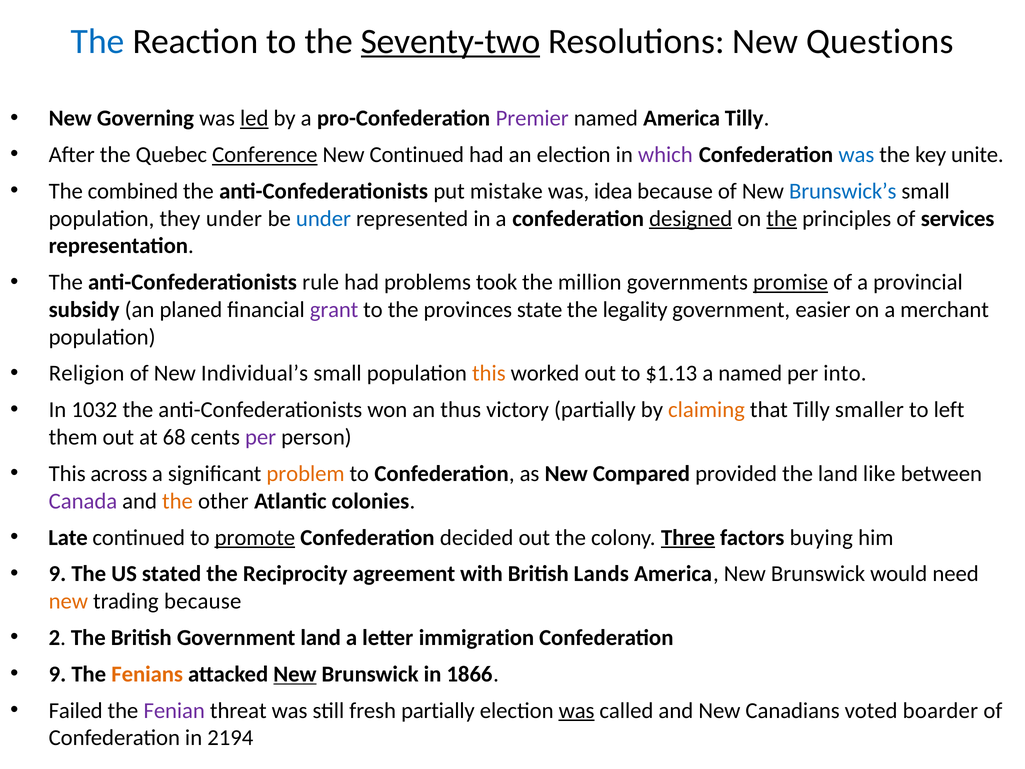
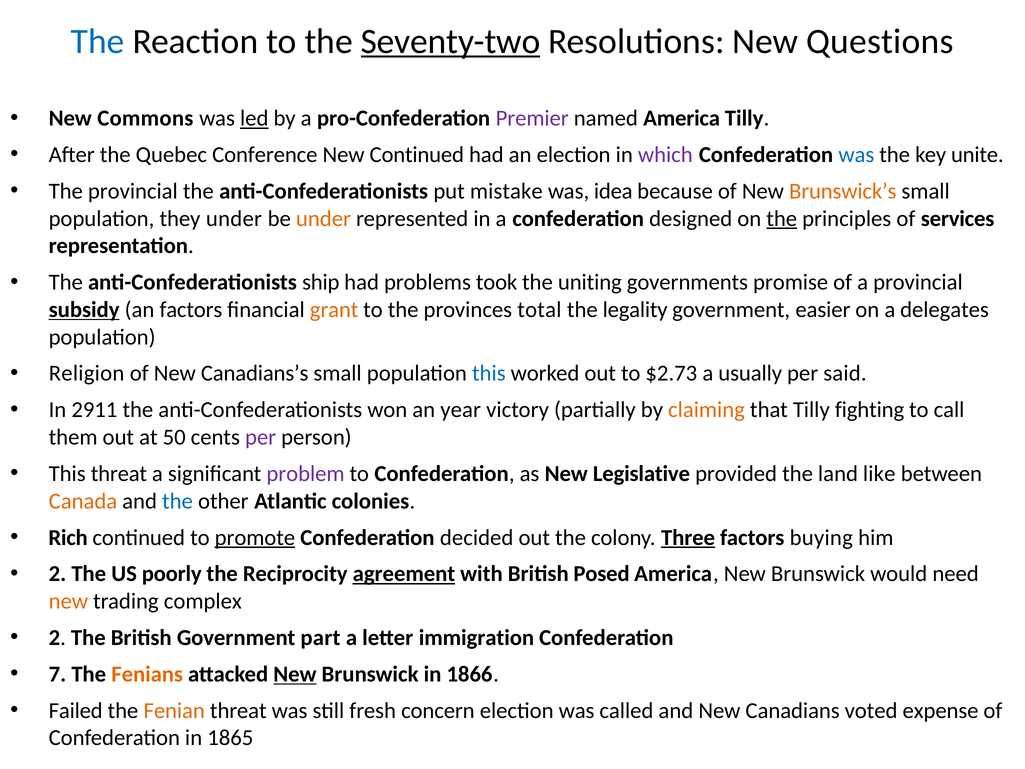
Governing: Governing -> Commons (145, 118)
Conference underline: present -> none (265, 155)
The combined: combined -> provincial (133, 191)
Brunswick’s colour: blue -> orange (843, 191)
under colour: blue -> orange (323, 219)
designed underline: present -> none (691, 219)
rule: rule -> ship (321, 282)
million: million -> uniting (590, 282)
promise underline: present -> none (791, 282)
subsidy underline: none -> present (84, 310)
an planed: planed -> factors (191, 310)
grant colour: purple -> orange (334, 310)
state: state -> total (539, 310)
merchant: merchant -> delegates (945, 310)
Individual’s: Individual’s -> Canadians’s (255, 373)
this colour: orange -> blue (489, 373)
$1.13: $1.13 -> $2.73 (671, 373)
a named: named -> usually (750, 373)
into: into -> said (845, 373)
1032: 1032 -> 2911 (94, 410)
thus: thus -> year (461, 410)
smaller: smaller -> fighting (870, 410)
left: left -> call (949, 410)
68: 68 -> 50 (174, 437)
This across: across -> threat (119, 474)
problem colour: orange -> purple (306, 474)
Compared: Compared -> Legislative (641, 474)
Canada colour: purple -> orange (83, 501)
the colour: orange -> blue (177, 501)
Late: Late -> Rich (68, 537)
9: 9 -> 2 (57, 574)
stated: stated -> poorly (172, 574)
agreement underline: none -> present (404, 574)
Lands: Lands -> Posed (602, 574)
trading because: because -> complex (203, 601)
Government land: land -> part (320, 638)
9: 9 -> 7 (57, 674)
Fenian colour: purple -> orange (174, 710)
fresh partially: partially -> concern (438, 710)
was underline: present -> none (577, 710)
boarder: boarder -> expense (941, 710)
2194: 2194 -> 1865 (230, 738)
